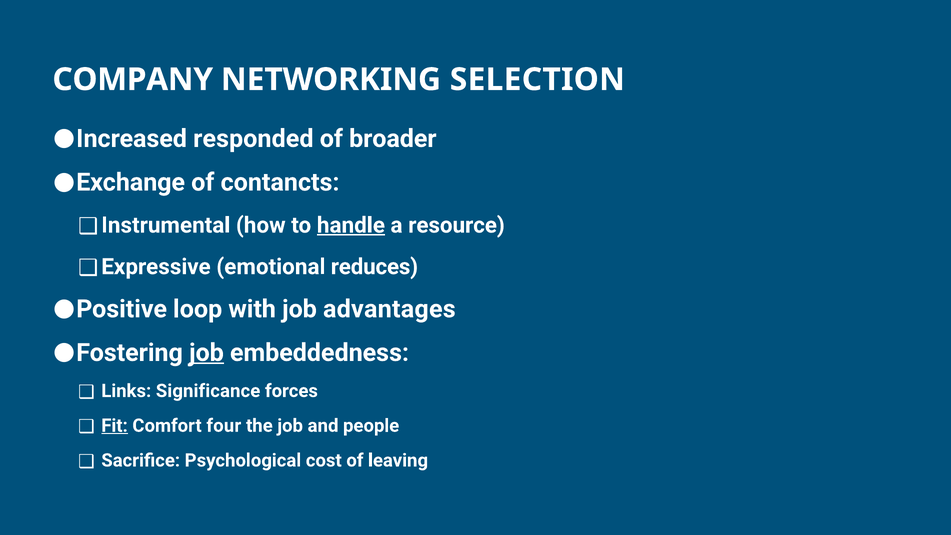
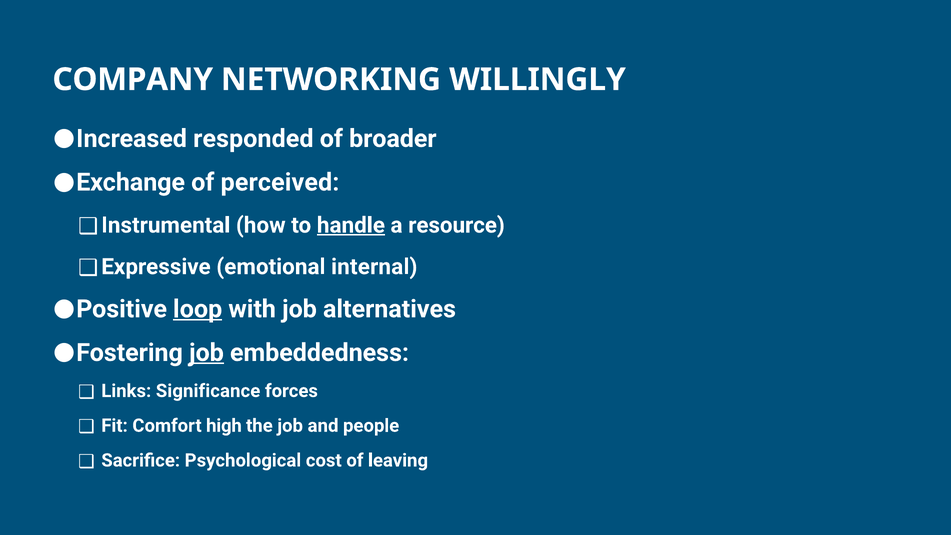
SELECTION: SELECTION -> WILLINGLY (538, 80)
contancts: contancts -> perceived (280, 182)
reduces: reduces -> internal (374, 267)
loop underline: none -> present (198, 309)
advantages: advantages -> alternatives (389, 309)
Fit underline: present -> none (115, 426)
four: four -> high (224, 426)
